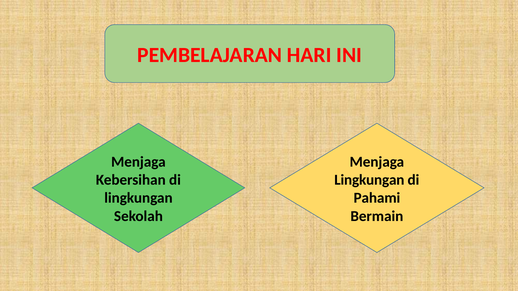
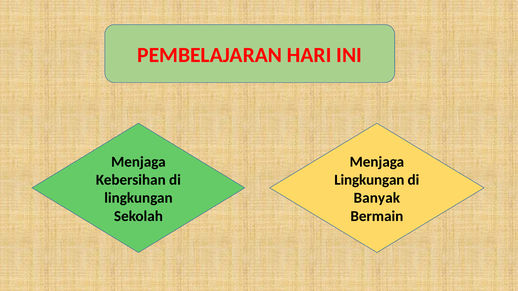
Pahami: Pahami -> Banyak (377, 198)
